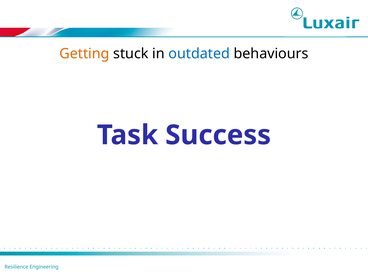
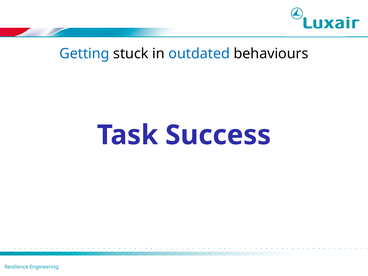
Getting colour: orange -> blue (84, 54)
